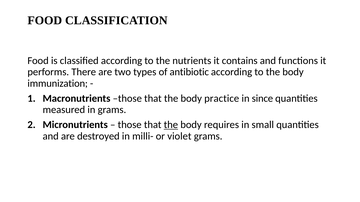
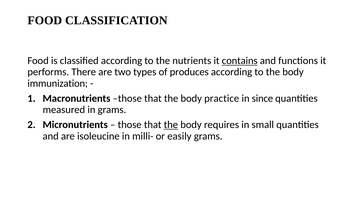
contains underline: none -> present (240, 61)
antibiotic: antibiotic -> produces (189, 72)
destroyed: destroyed -> isoleucine (98, 136)
violet: violet -> easily (179, 136)
